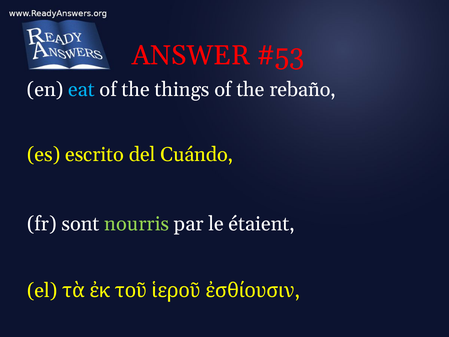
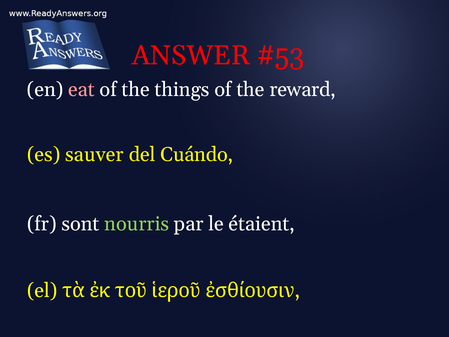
eat colour: light blue -> pink (82, 89)
rebaño: rebaño -> reward (303, 89)
escrito: escrito -> sauver (94, 155)
